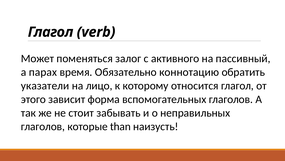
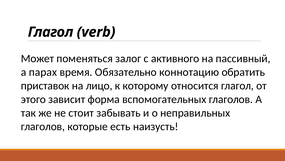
указатели: указатели -> приставок (45, 85)
than: than -> есть (120, 126)
